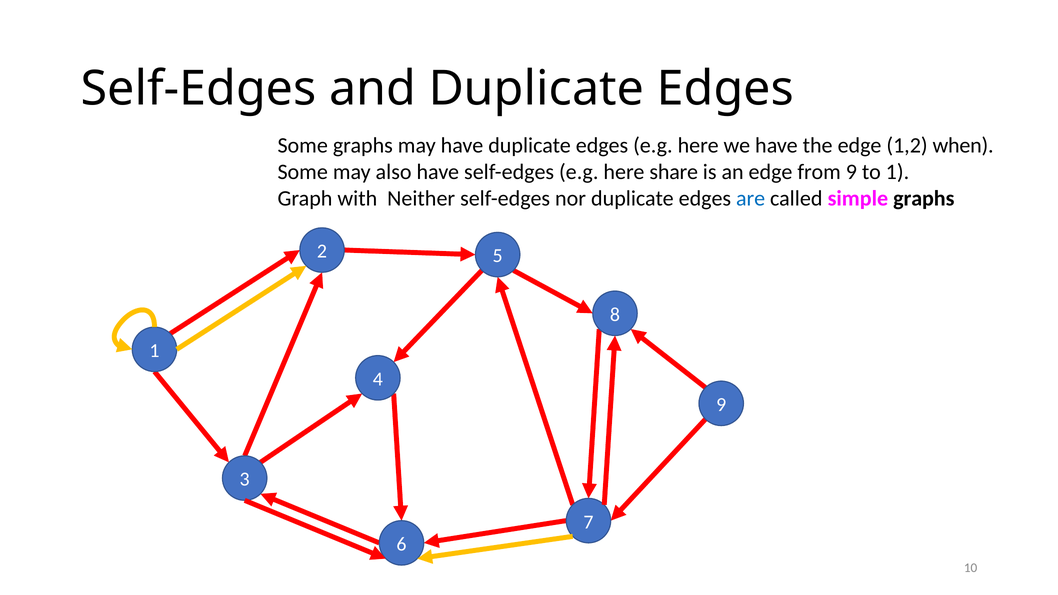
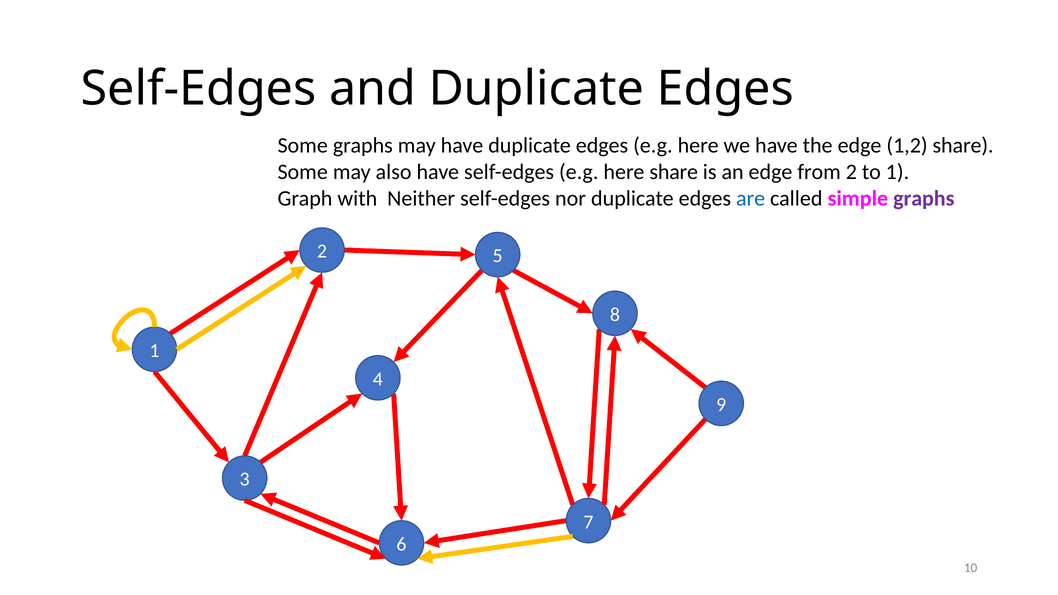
1,2 when: when -> share (963, 145)
from 9: 9 -> 2 (851, 172)
graphs colour: black -> purple (924, 198)
